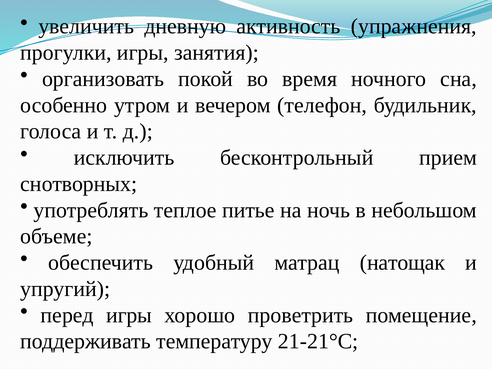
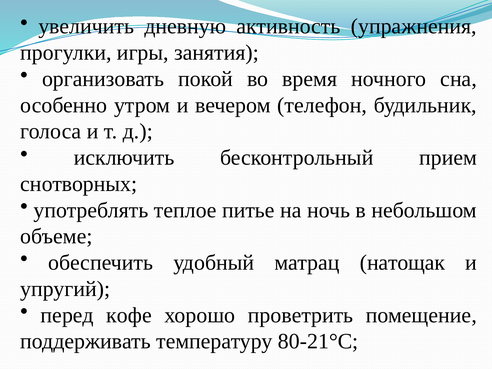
перед игры: игры -> кофе (129, 315)
21-21°С: 21-21°С -> 80-21°С (318, 341)
